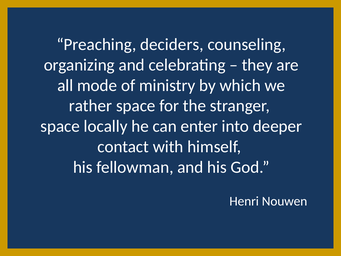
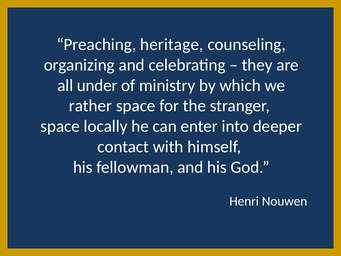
deciders: deciders -> heritage (172, 44)
mode: mode -> under (97, 85)
